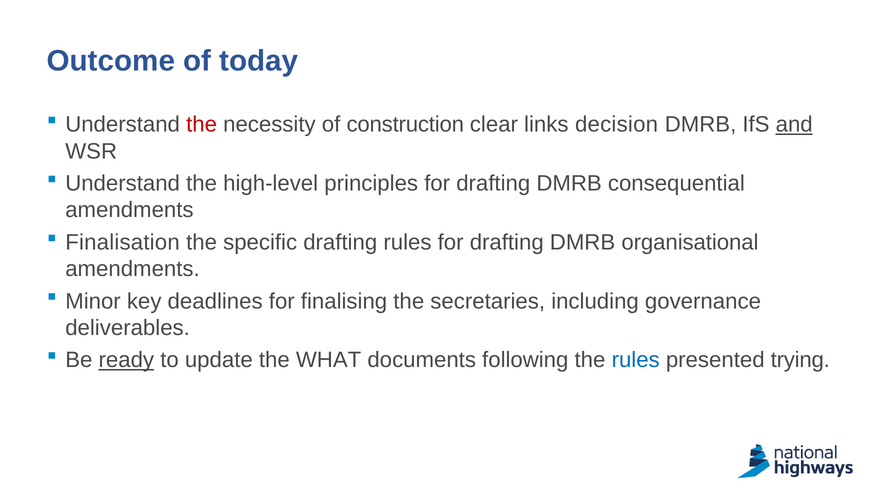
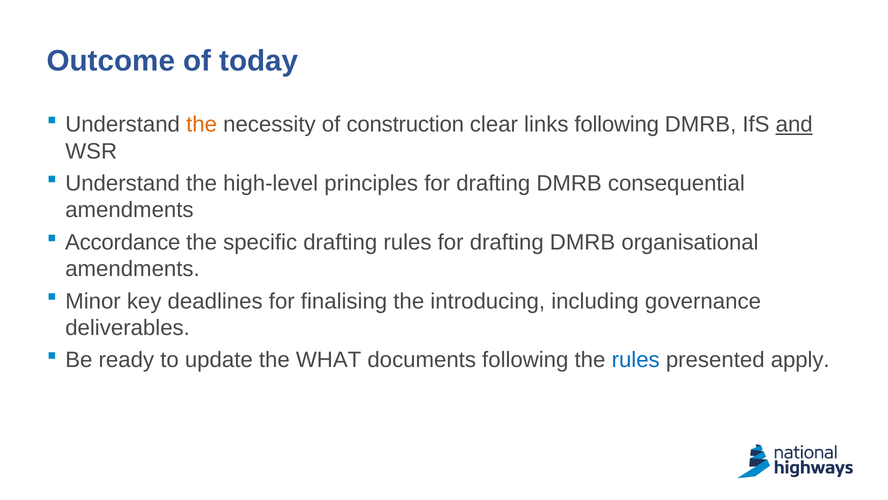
the colour: red -> orange (202, 124)
links decision: decision -> following (617, 124)
Finalisation: Finalisation -> Accordance (123, 242)
secretaries: secretaries -> introducing (488, 301)
ready underline: present -> none (126, 360)
trying: trying -> apply (800, 360)
